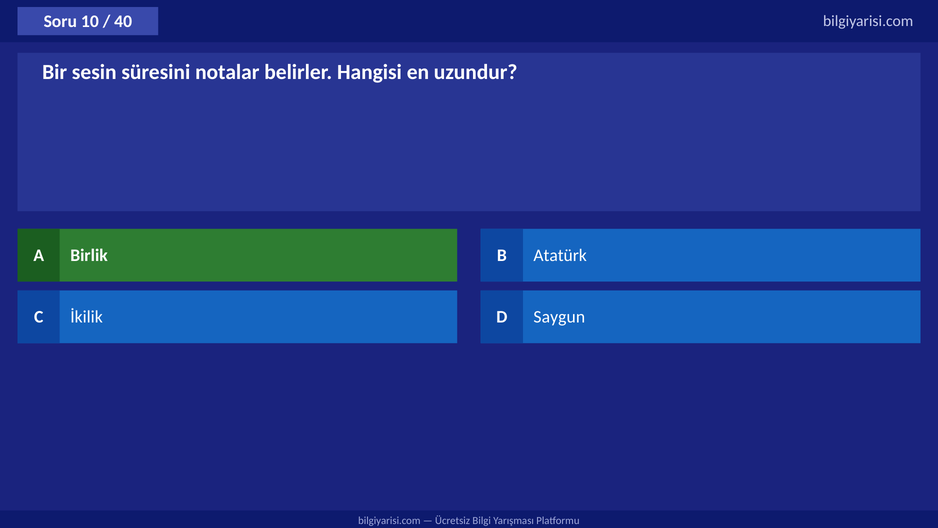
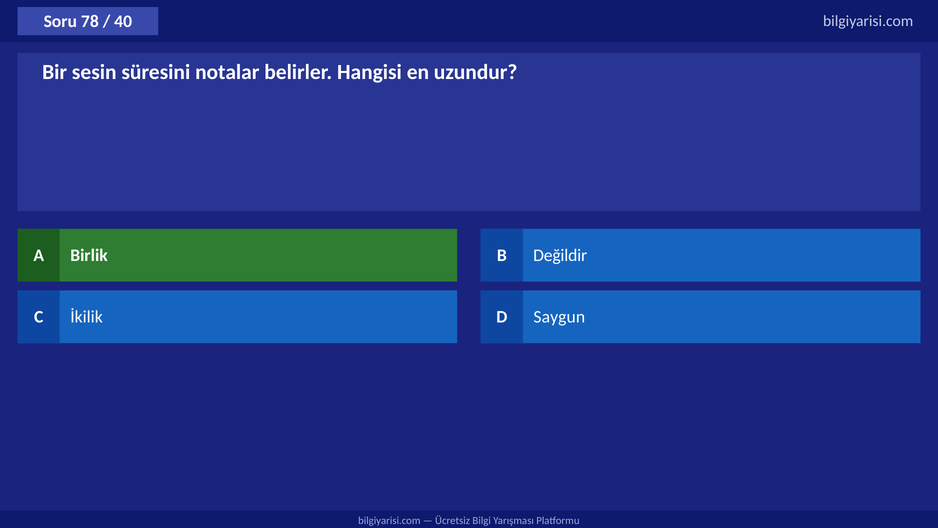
10: 10 -> 78 (90, 21)
Atatürk: Atatürk -> Değildir (560, 255)
